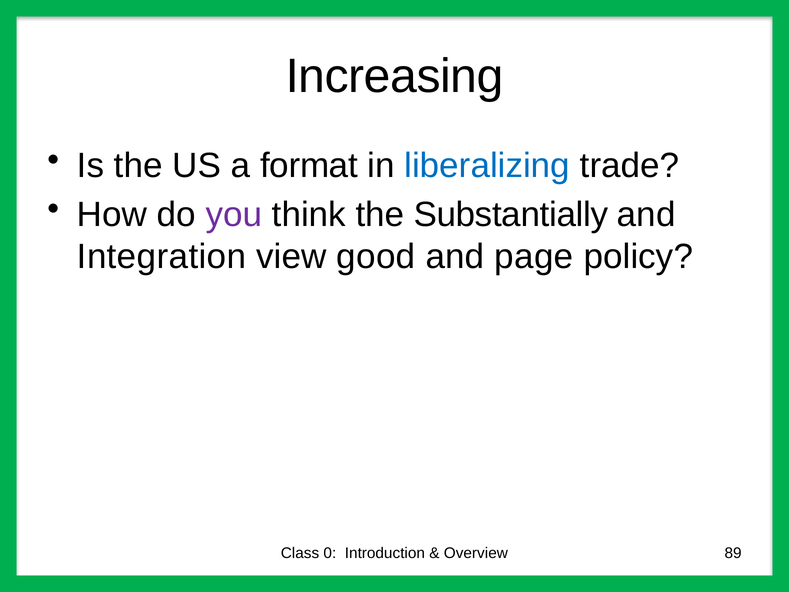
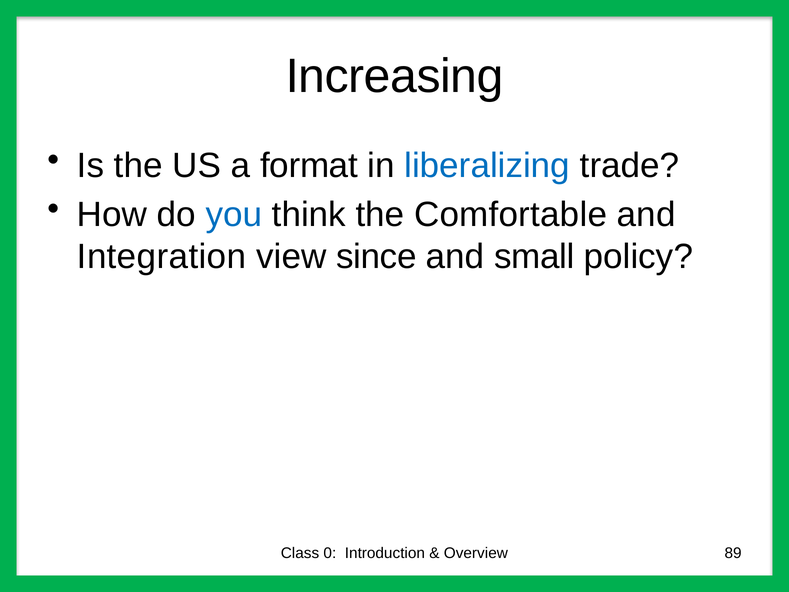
you colour: purple -> blue (234, 215)
Substantially: Substantially -> Comfortable (511, 215)
good: good -> since (376, 257)
page: page -> small (534, 257)
